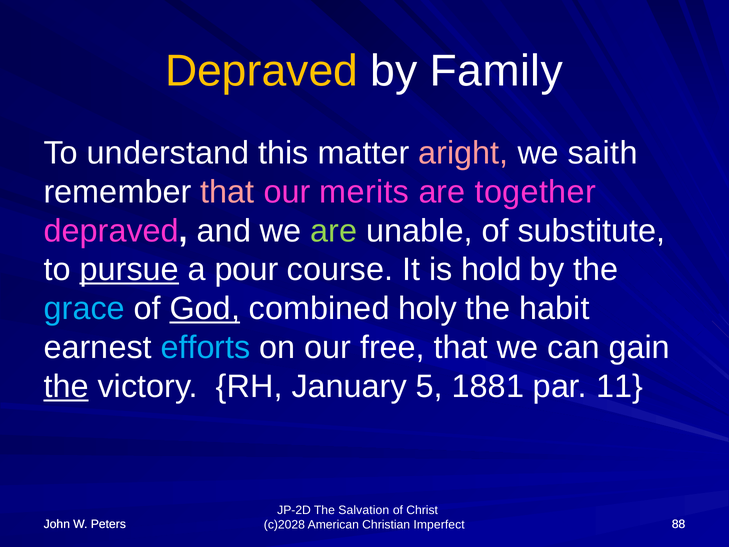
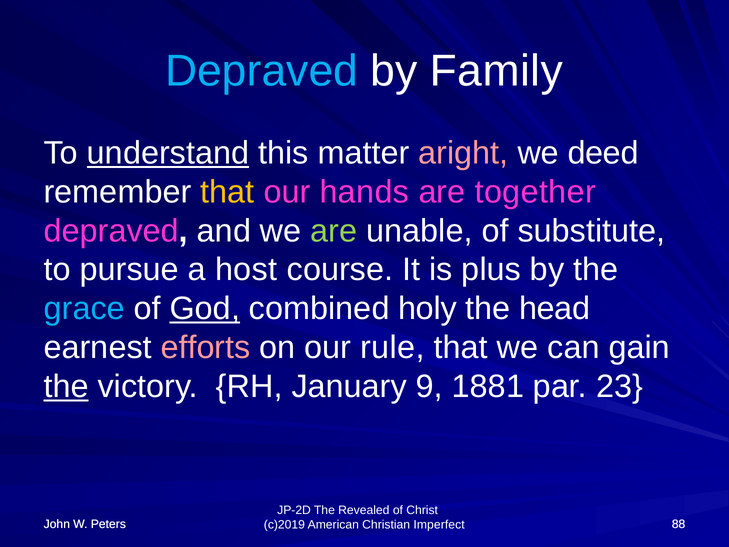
Depraved colour: yellow -> light blue (262, 71)
understand underline: none -> present (168, 153)
saith: saith -> deed (603, 153)
that colour: pink -> yellow (227, 192)
merits: merits -> hands (364, 192)
pursue underline: present -> none (129, 270)
pour: pour -> host (246, 270)
hold: hold -> plus (491, 270)
habit: habit -> head (555, 308)
efforts colour: light blue -> pink (206, 347)
free: free -> rule (392, 347)
5: 5 -> 9 (429, 386)
11: 11 -> 23 (619, 386)
Salvation: Salvation -> Revealed (364, 510)
c)2028: c)2028 -> c)2019 (284, 524)
